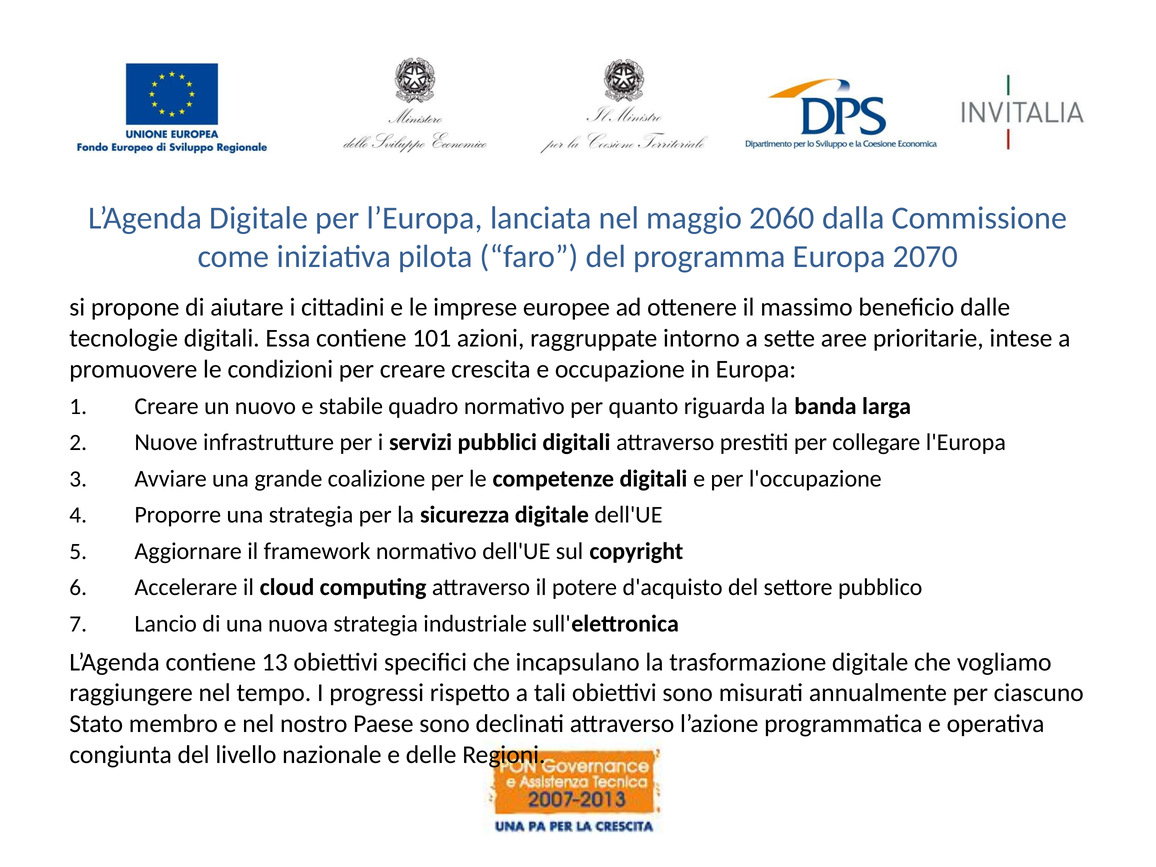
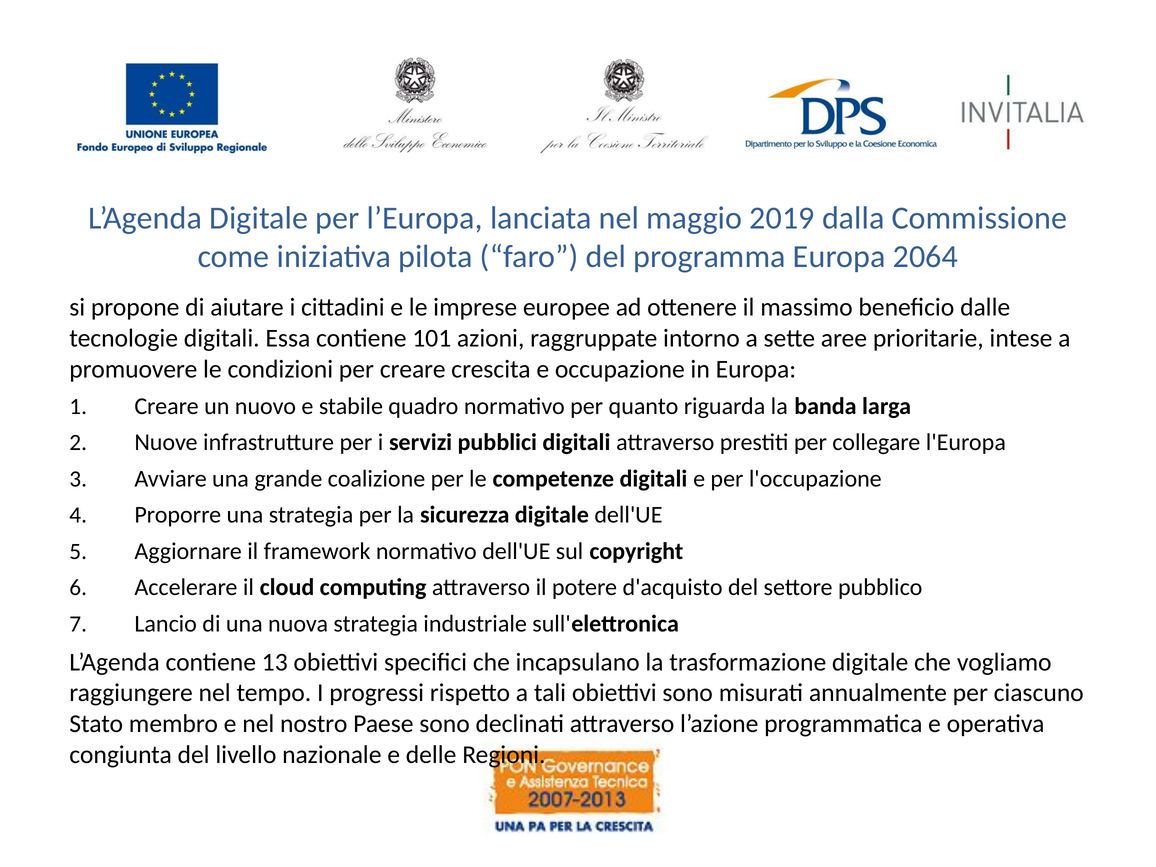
2060: 2060 -> 2019 (782, 218)
2070: 2070 -> 2064 (925, 257)
